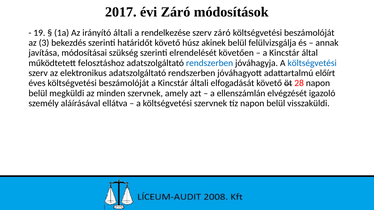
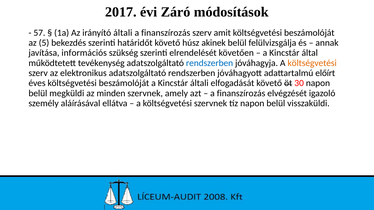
19: 19 -> 57 (39, 33)
rendelkezése: rendelkezése -> finanszírozás (166, 33)
szerv záró: záró -> amit (222, 33)
3: 3 -> 5 (44, 43)
módosításai: módosításai -> információs (84, 53)
felosztáshoz: felosztáshoz -> tevékenység (101, 63)
költségvetési colour: blue -> orange (312, 63)
28: 28 -> 30 (299, 83)
ellenszámlán: ellenszámlán -> finanszírozás (241, 93)
